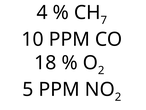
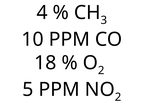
7: 7 -> 3 (104, 20)
